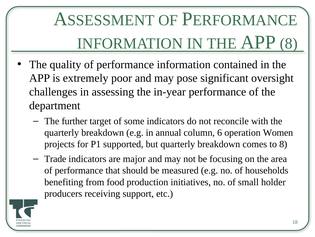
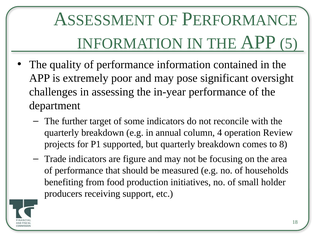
APP 8: 8 -> 5 (289, 43)
6: 6 -> 4 (220, 132)
Women: Women -> Review (278, 132)
major: major -> figure (134, 158)
